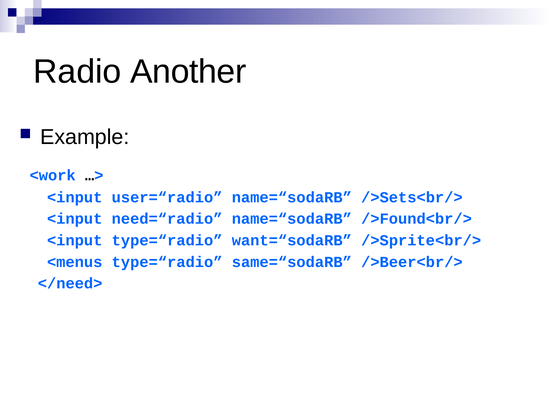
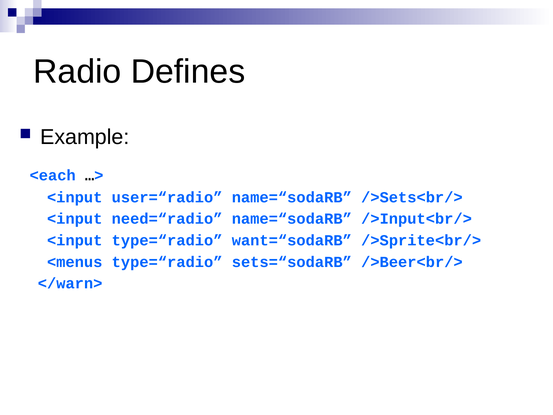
Another: Another -> Defines (188, 71)
<work: <work -> <each (53, 175)
/>Found<br/>: />Found<br/> -> />Input<br/> (417, 219)
same=“sodaRB: same=“sodaRB -> sets=“sodaRB (292, 262)
</need>: </need> -> </warn> (70, 283)
